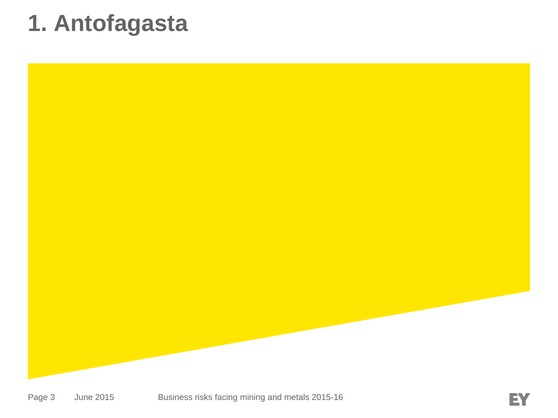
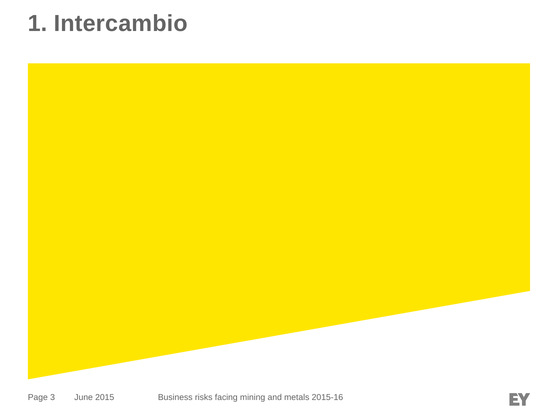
Antofagasta: Antofagasta -> Intercambio (121, 24)
